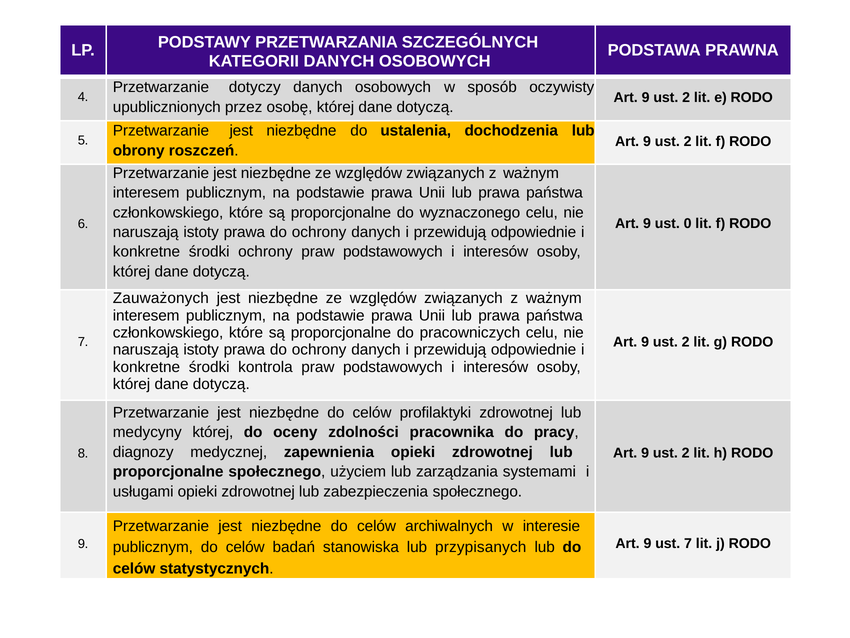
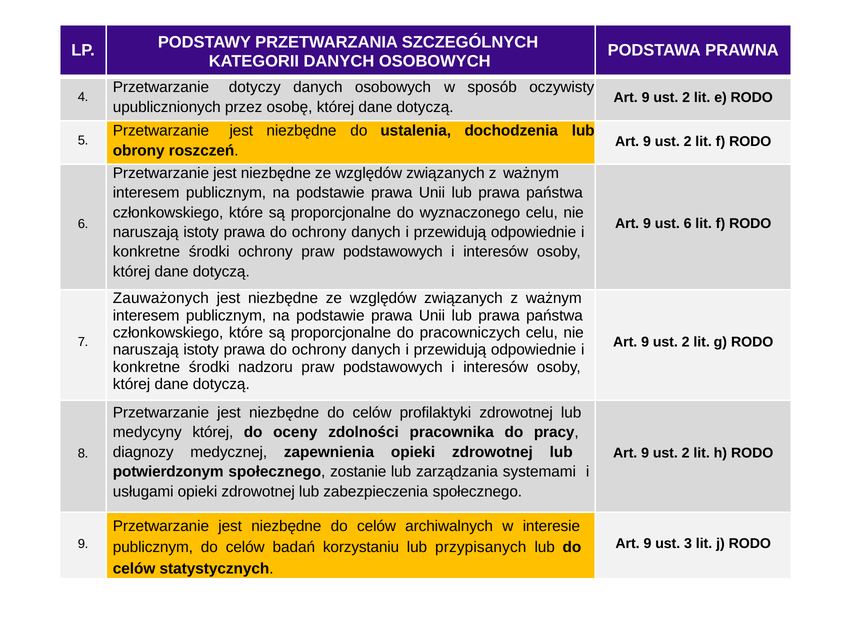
ust 0: 0 -> 6 (688, 223)
kontrola: kontrola -> nadzoru (266, 367)
proporcjonalne: proporcjonalne -> potwierdzonym (168, 471)
użyciem: użyciem -> zostanie (358, 471)
ust 7: 7 -> 3 (688, 543)
stanowiska: stanowiska -> korzystaniu (361, 547)
